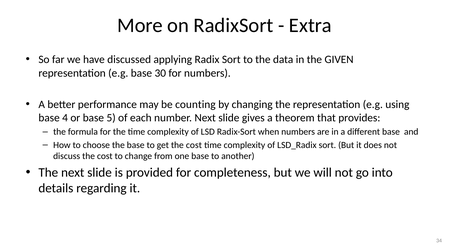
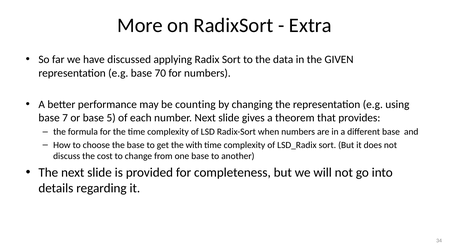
30: 30 -> 70 (160, 73)
4: 4 -> 7 (65, 118)
get the cost: cost -> with (194, 145)
